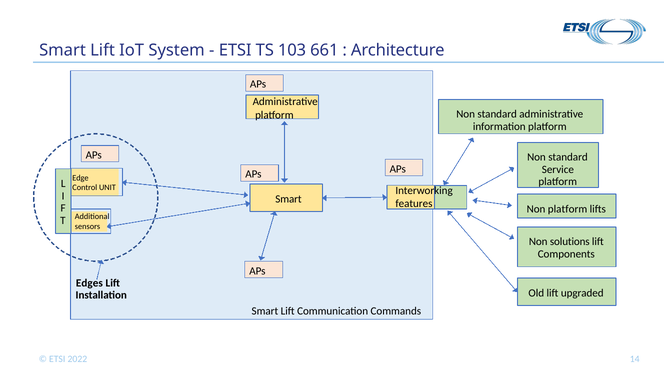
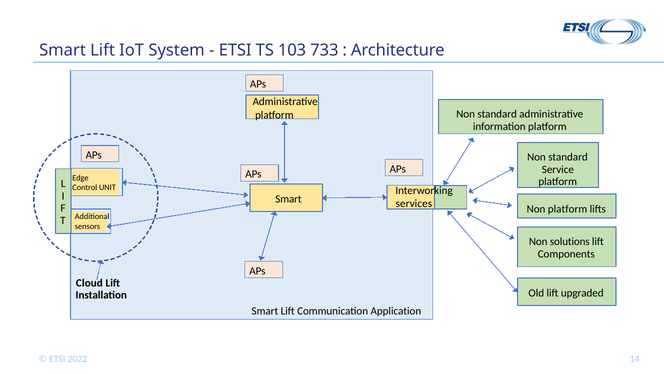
661: 661 -> 733 (324, 50)
features: features -> services (414, 203)
Edges: Edges -> Cloud (89, 283)
Commands: Commands -> Application (396, 311)
